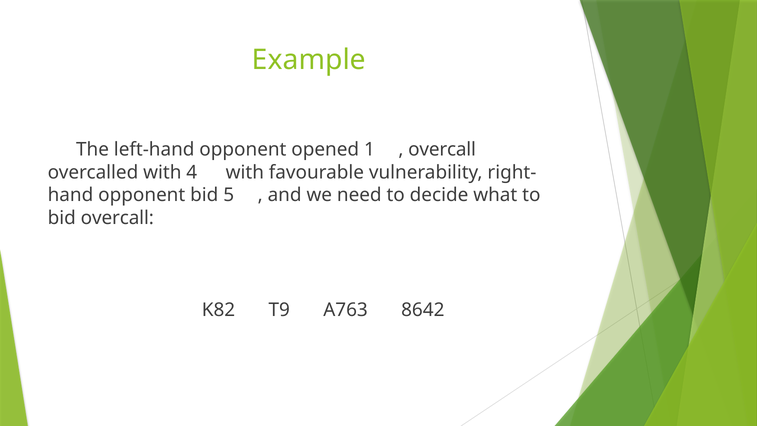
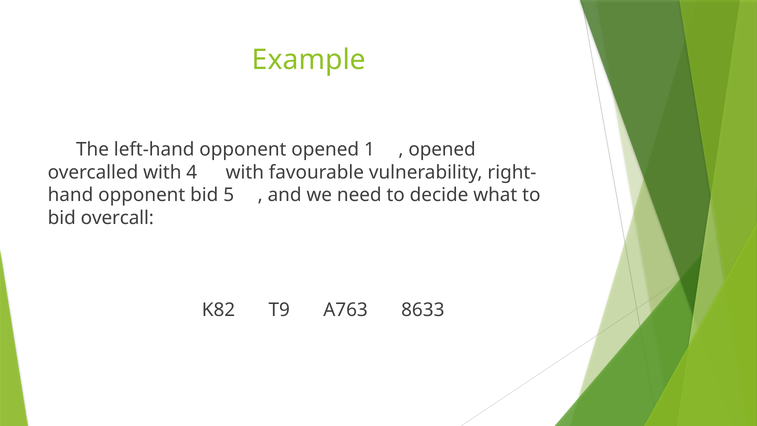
overcall: overcall -> opened (442, 150)
8642: 8642 -> 8633 (423, 310)
